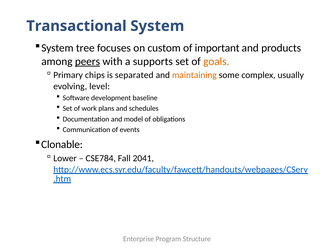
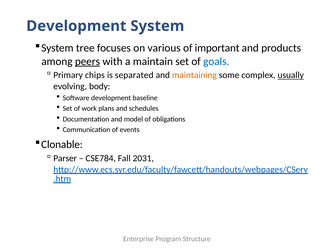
Transactional: Transactional -> Development (76, 26)
custom: custom -> various (164, 48)
supports: supports -> maintain (153, 61)
goals colour: orange -> blue (216, 61)
usually underline: none -> present (291, 75)
level: level -> body (100, 86)
Lower: Lower -> Parser (65, 159)
2041: 2041 -> 2031 (143, 159)
